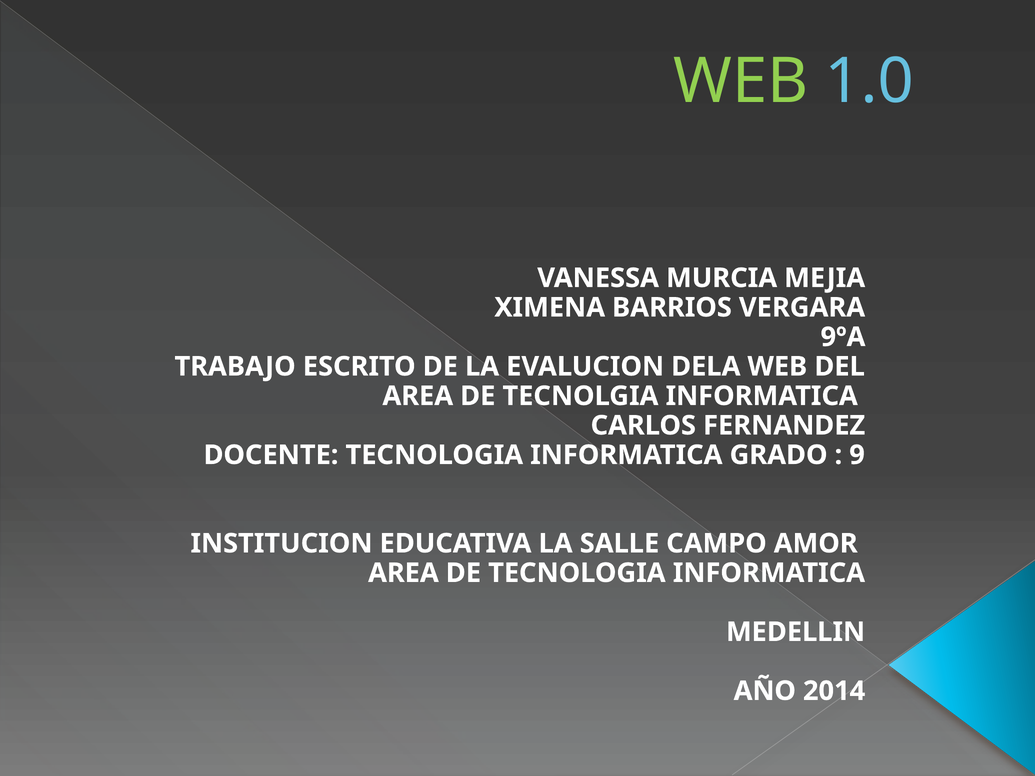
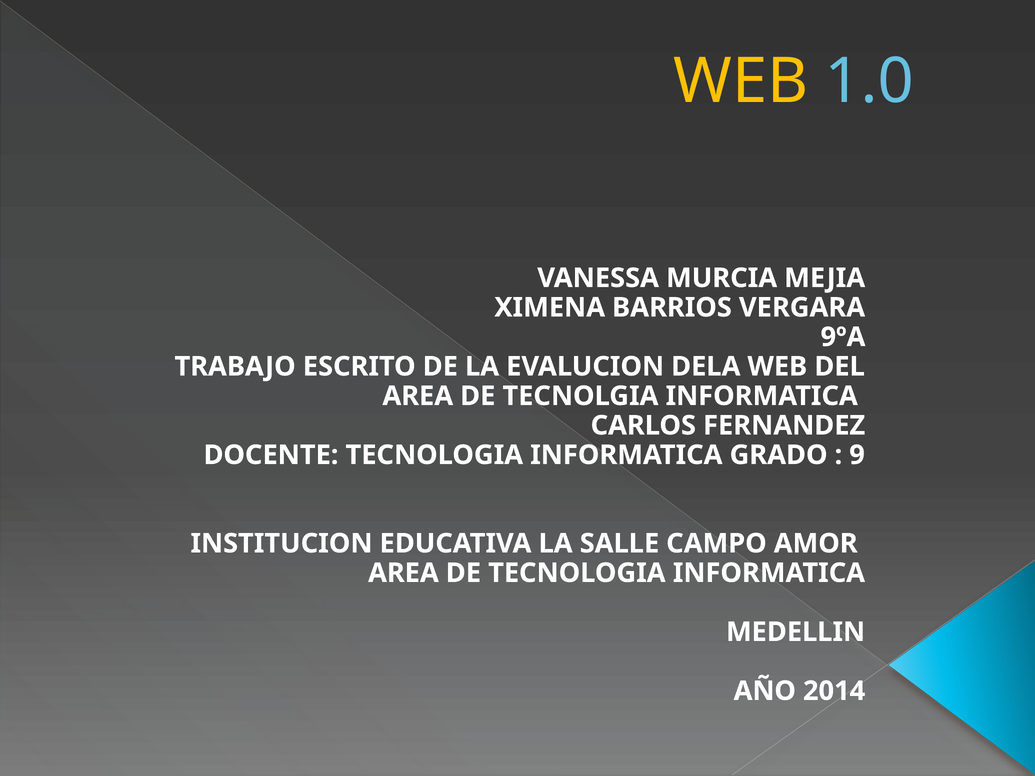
WEB colour: light green -> yellow (741, 81)
